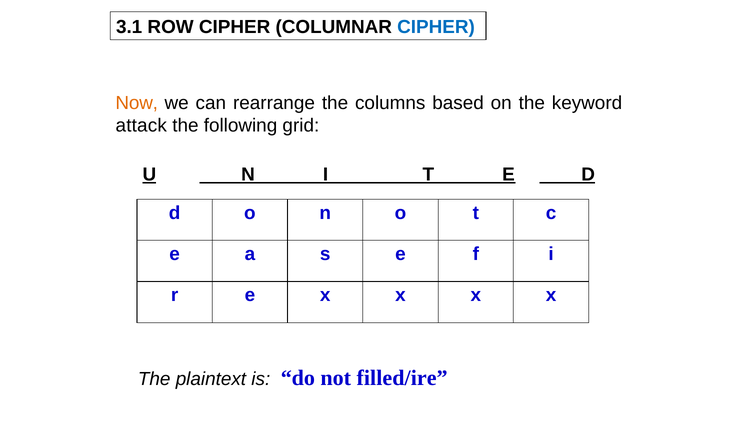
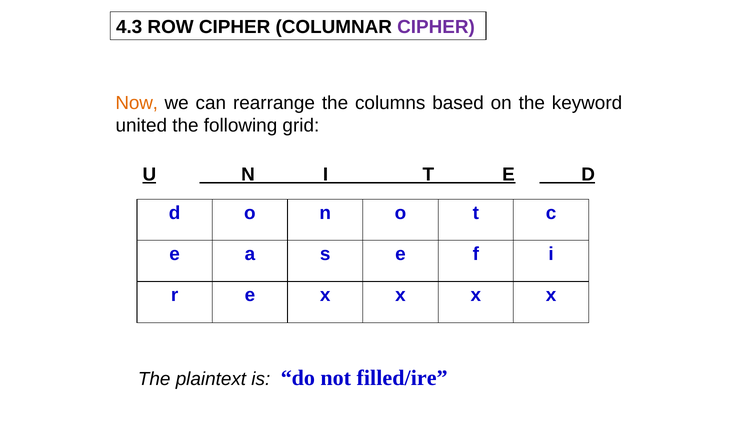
3.1: 3.1 -> 4.3 (129, 27)
CIPHER colour: blue -> purple (436, 27)
attack: attack -> united (141, 126)
